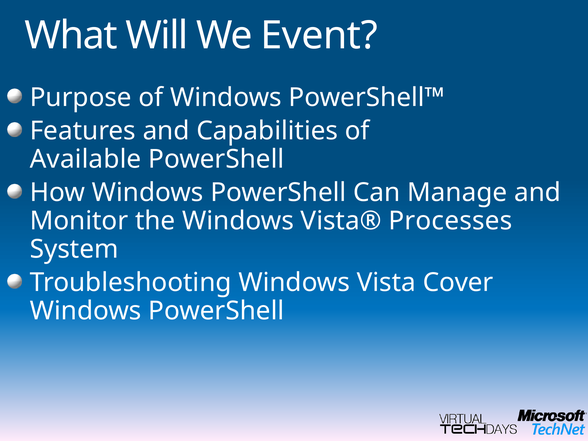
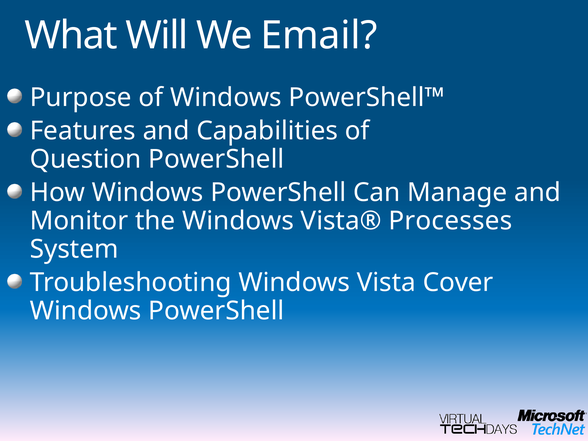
Event: Event -> Email (319, 36)
Available: Available -> Question (86, 159)
